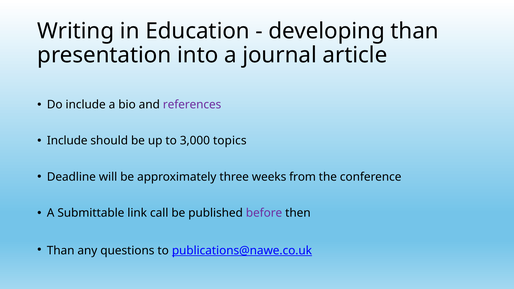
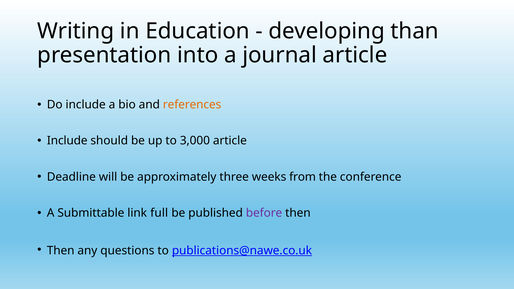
references colour: purple -> orange (192, 105)
3,000 topics: topics -> article (230, 141)
call: call -> full (159, 213)
Than: Than -> Then (61, 251)
